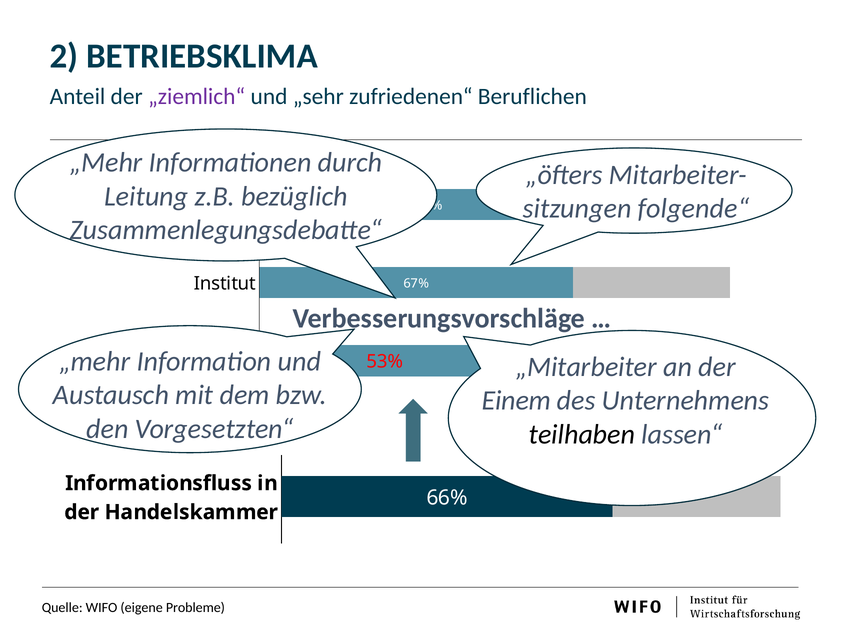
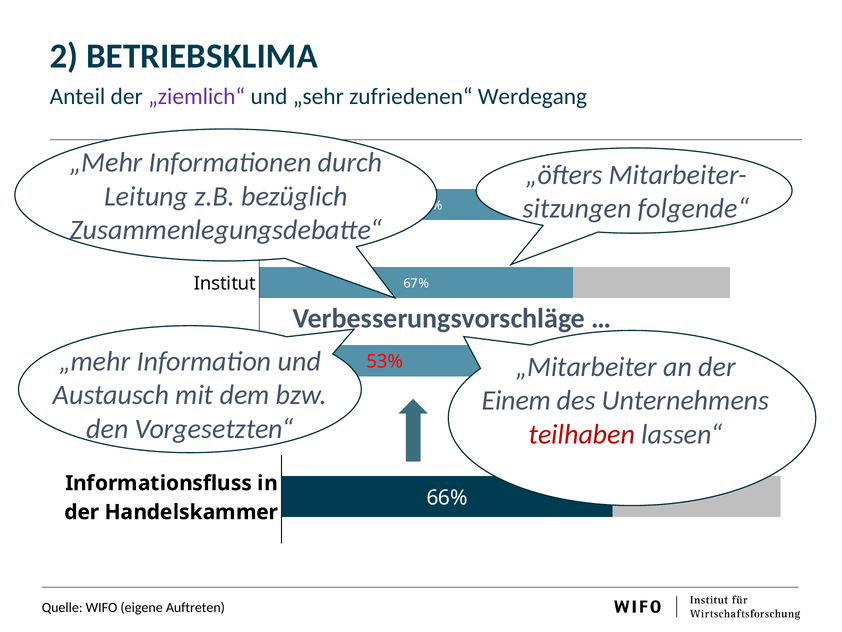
Beruflichen: Beruflichen -> Werdegang (532, 96)
teilhaben colour: black -> red (582, 434)
Probleme: Probleme -> Auftreten (195, 607)
